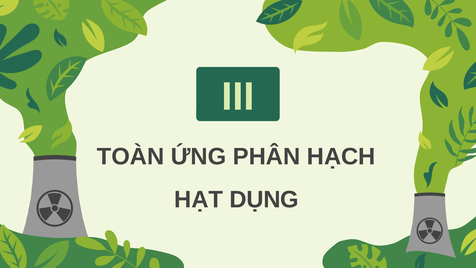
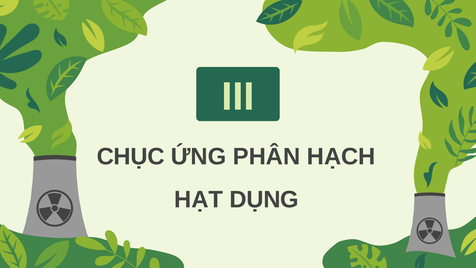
TOÀN: TOÀN -> CHỤC (131, 157)
